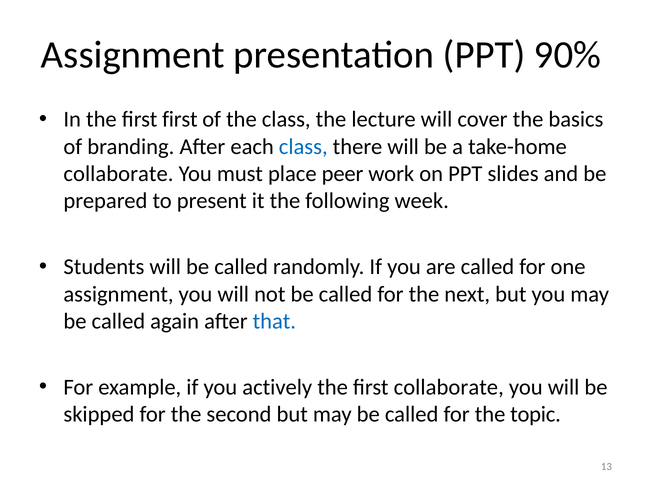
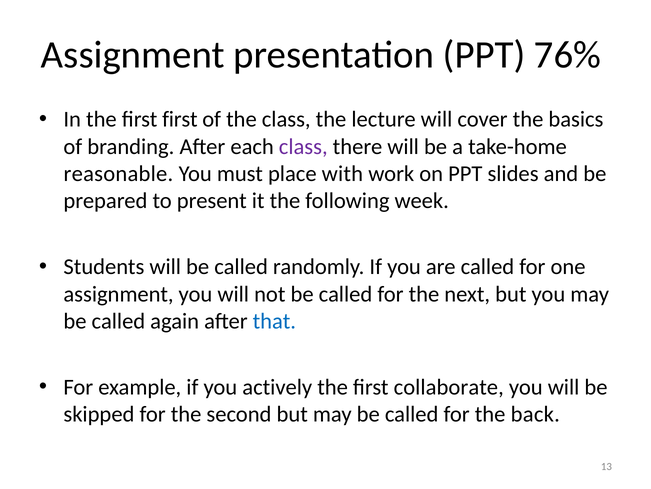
90%: 90% -> 76% (568, 55)
class colour: blue -> purple (303, 146)
collaborate: collaborate -> reasonable (118, 174)
peer: peer -> with (342, 174)
topic: topic -> back (535, 414)
